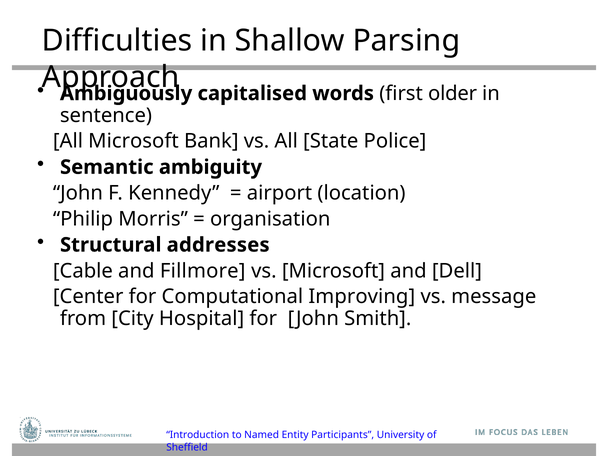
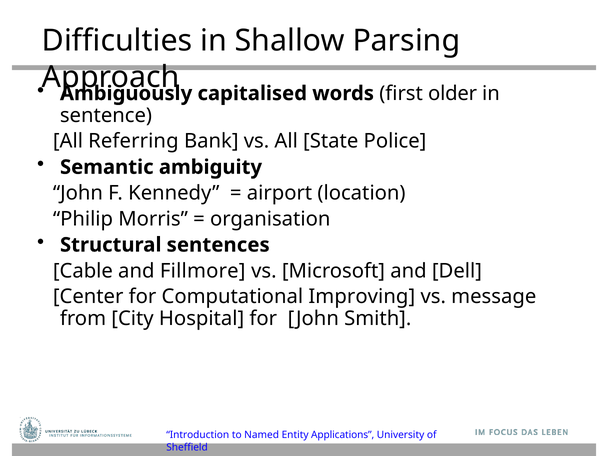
All Microsoft: Microsoft -> Referring (133, 141)
addresses: addresses -> sentences (218, 245)
Participants: Participants -> Applications (343, 435)
